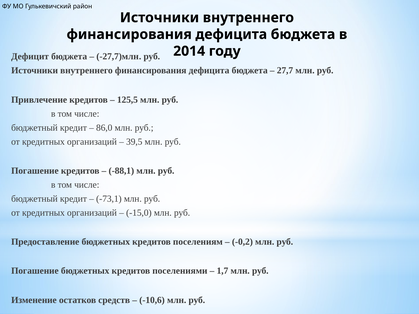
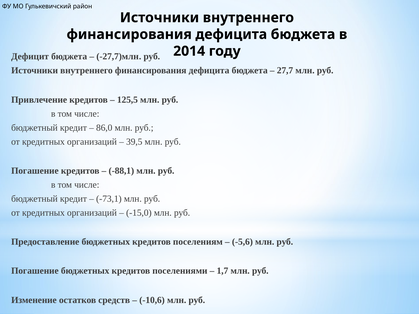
-0,2: -0,2 -> -5,6 (242, 242)
